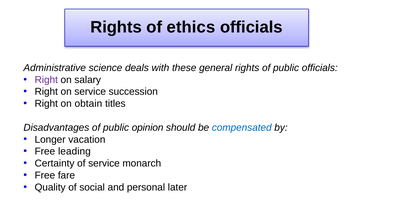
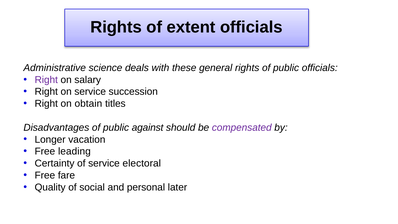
ethics: ethics -> extent (191, 27)
opinion: opinion -> against (148, 127)
compensated colour: blue -> purple (242, 127)
monarch: monarch -> electoral (142, 163)
